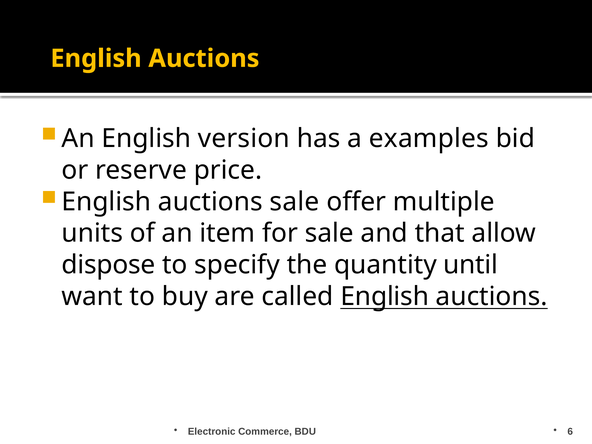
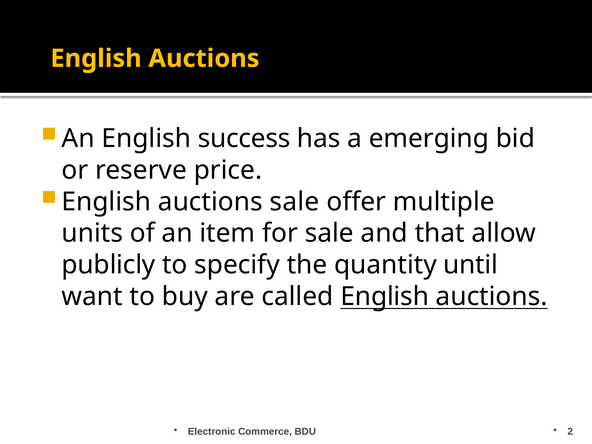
version: version -> success (244, 139)
examples: examples -> emerging (429, 139)
dispose: dispose -> publicly (108, 265)
6: 6 -> 2 (570, 432)
